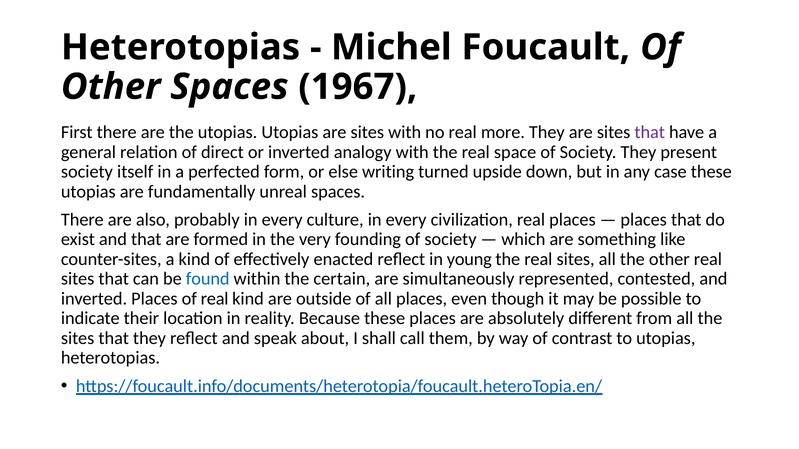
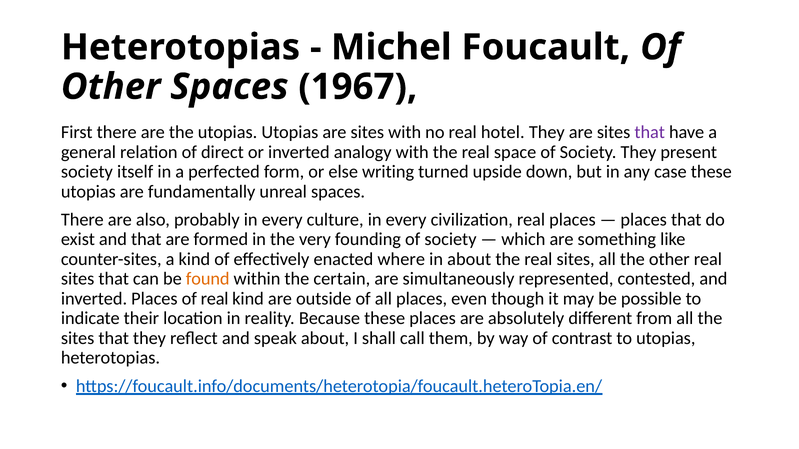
more: more -> hotel (503, 132)
enacted reﬂect: reﬂect -> where (401, 259)
in young: young -> about (469, 259)
found colour: blue -> orange (208, 279)
